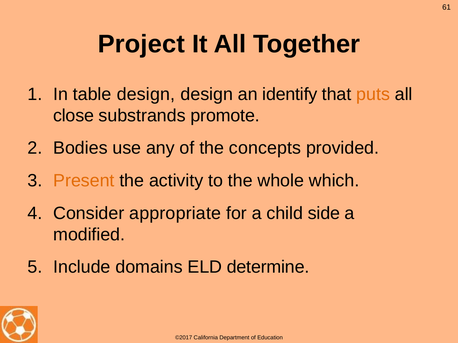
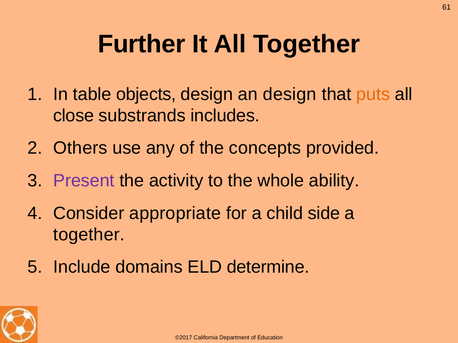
Project: Project -> Further (142, 44)
table design: design -> objects (146, 94)
an identify: identify -> design (290, 94)
promote: promote -> includes (225, 116)
Bodies: Bodies -> Others (80, 148)
Present colour: orange -> purple (84, 181)
which: which -> ability (334, 181)
modified: modified -> together (89, 235)
